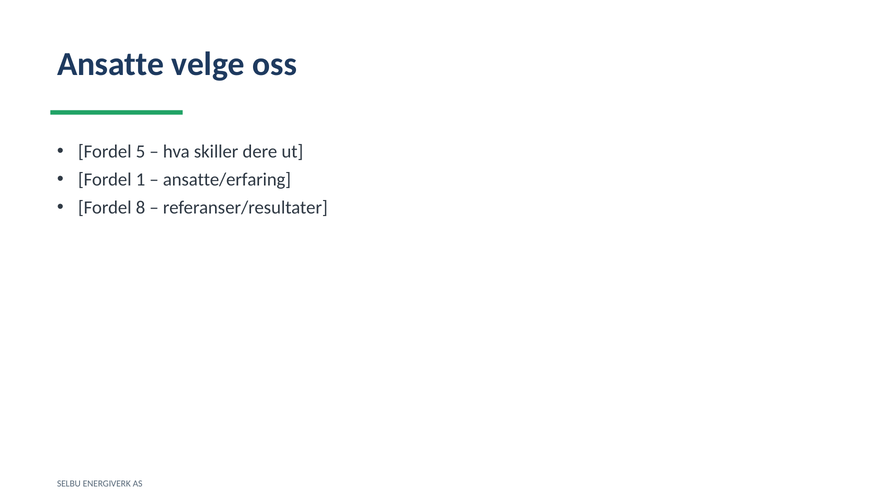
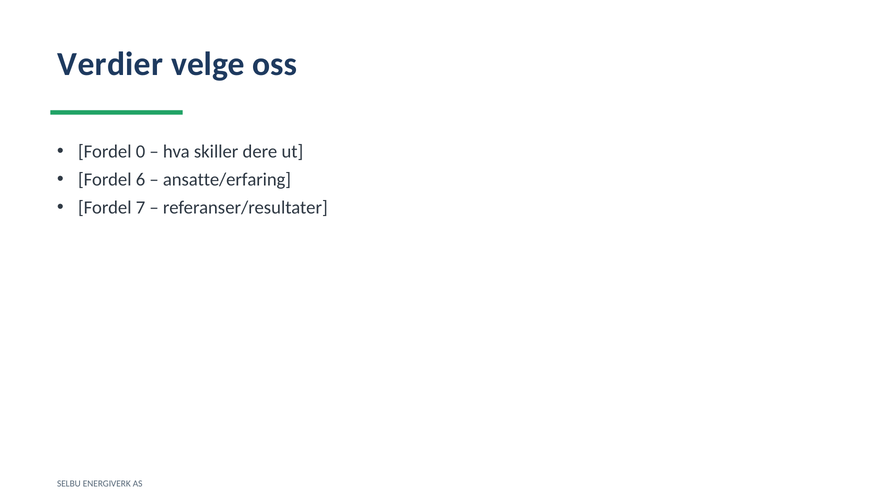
Ansatte: Ansatte -> Verdier (110, 64)
5: 5 -> 0 (141, 152)
1: 1 -> 6 (141, 180)
8: 8 -> 7 (141, 208)
